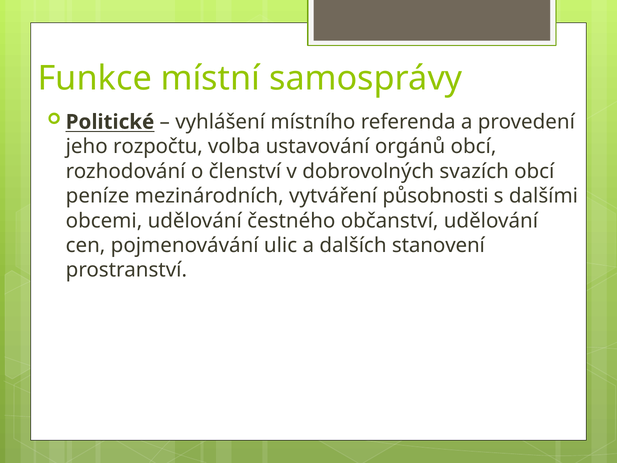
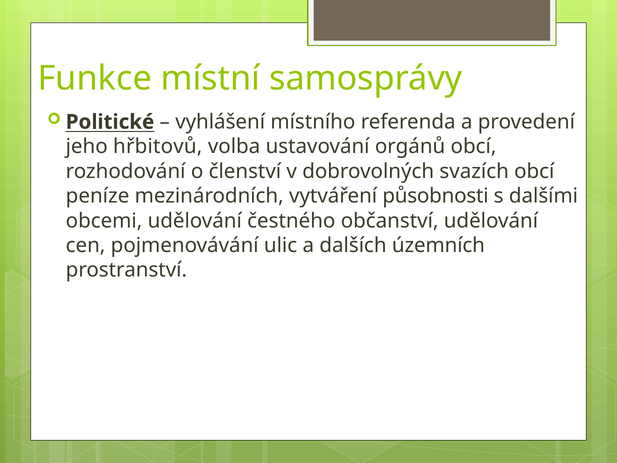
rozpočtu: rozpočtu -> hřbitovů (158, 147)
stanovení: stanovení -> územních (438, 245)
